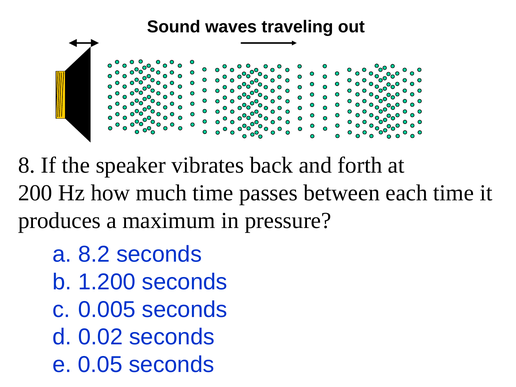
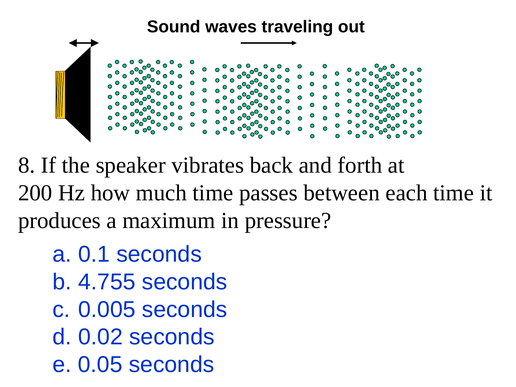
8.2: 8.2 -> 0.1 (94, 254)
1.200: 1.200 -> 4.755 (107, 282)
